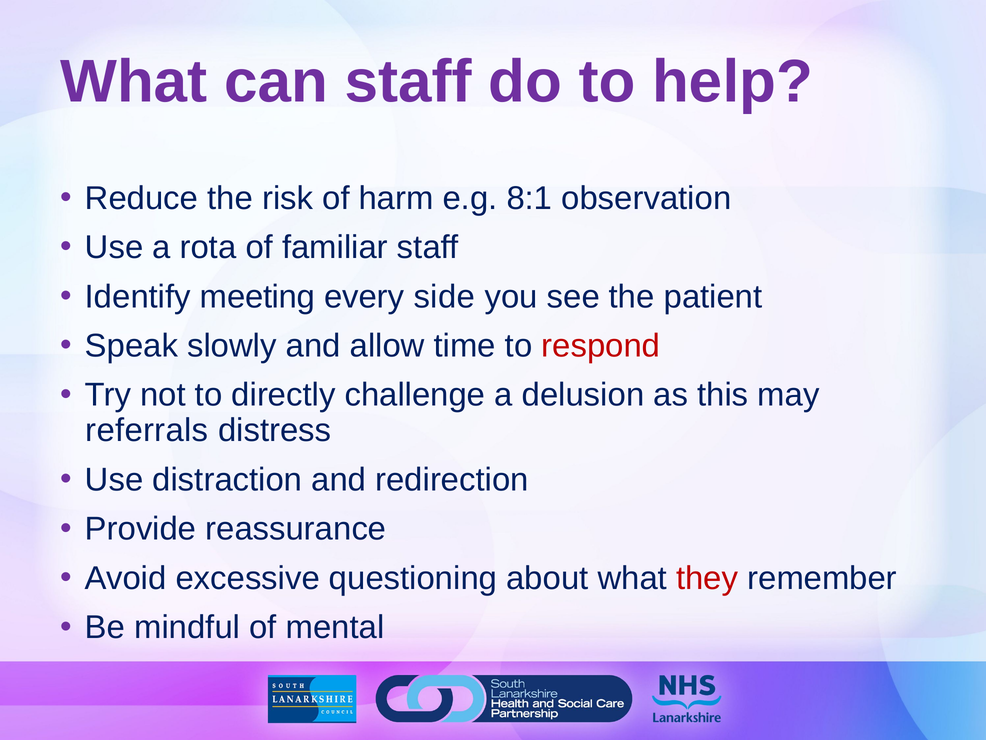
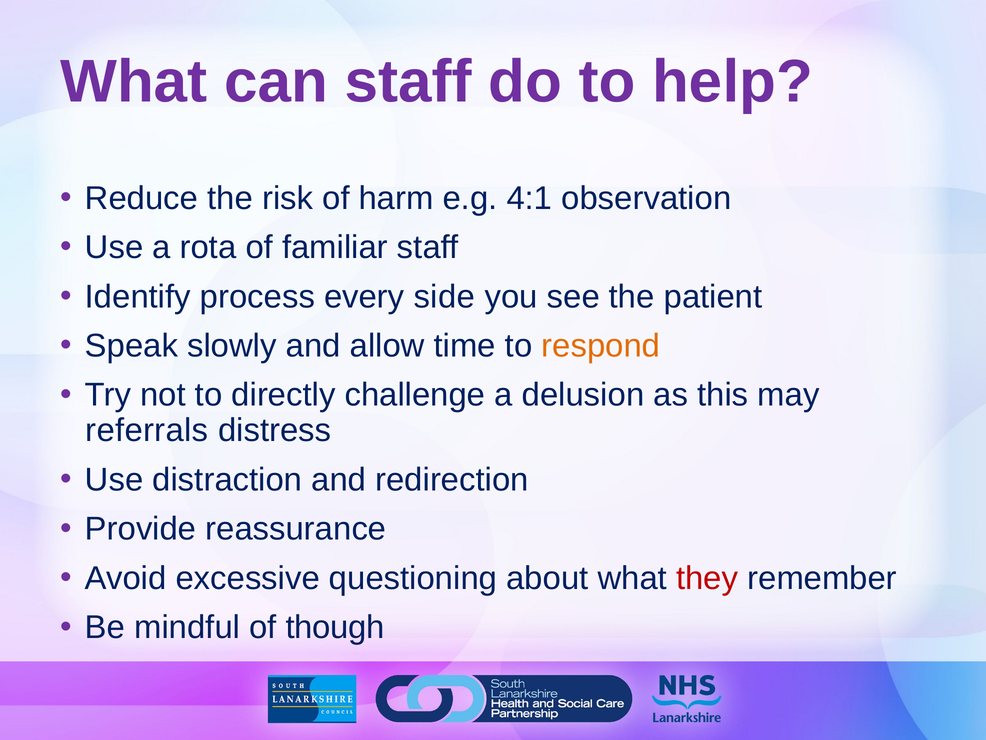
8:1: 8:1 -> 4:1 (529, 198)
meeting: meeting -> process (257, 296)
respond colour: red -> orange (601, 346)
mental: mental -> though (335, 627)
